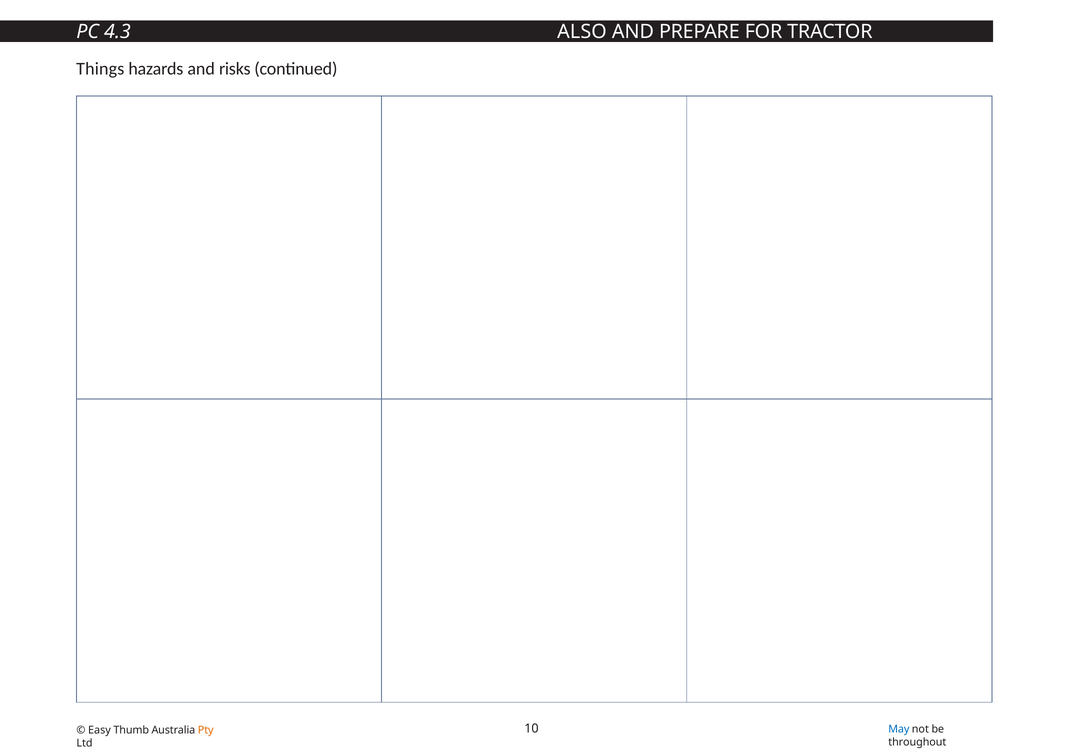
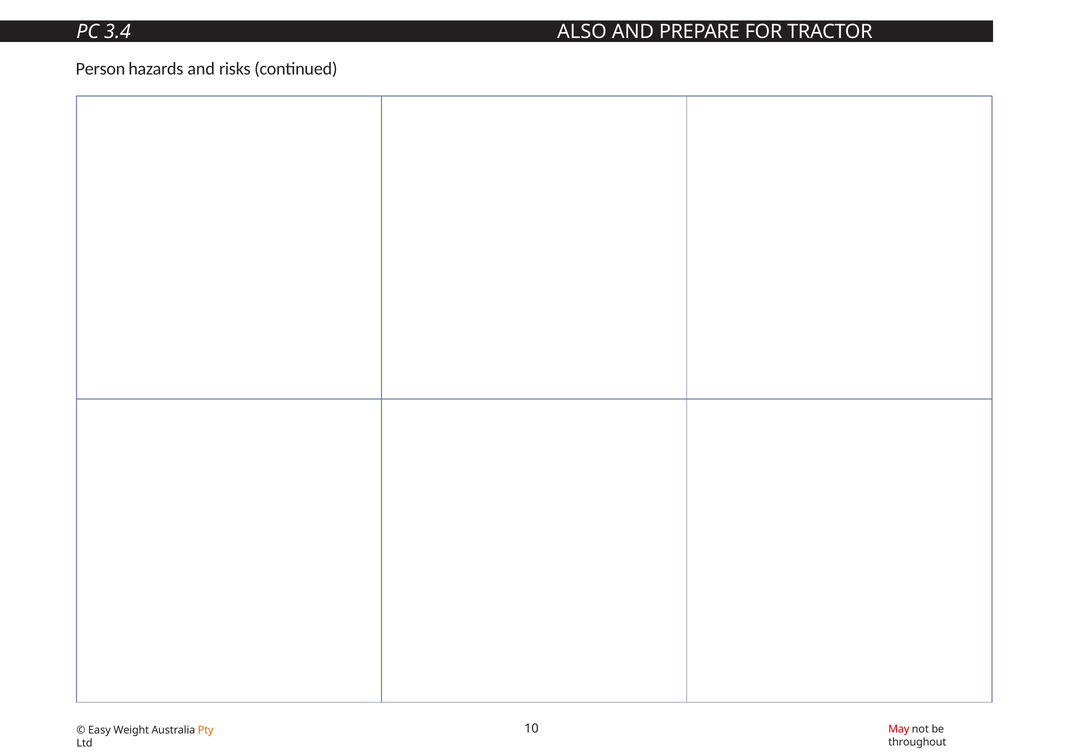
4.3: 4.3 -> 3.4 (117, 32)
Things: Things -> Person (100, 69)
May colour: blue -> red (899, 729)
Thumb: Thumb -> Weight (131, 730)
